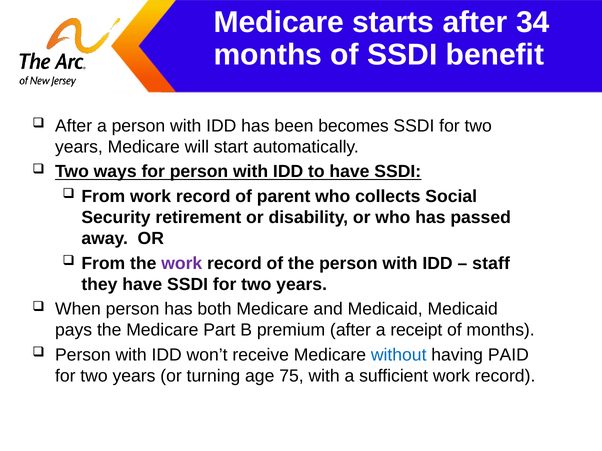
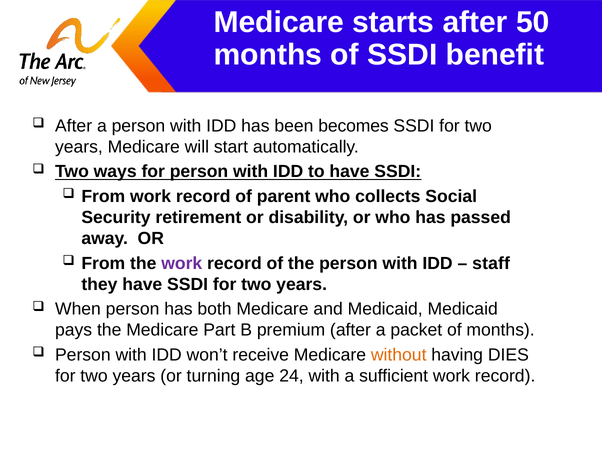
34: 34 -> 50 (533, 22)
receipt: receipt -> packet (416, 330)
without colour: blue -> orange (399, 355)
PAID: PAID -> DIES (508, 355)
75: 75 -> 24 (291, 376)
